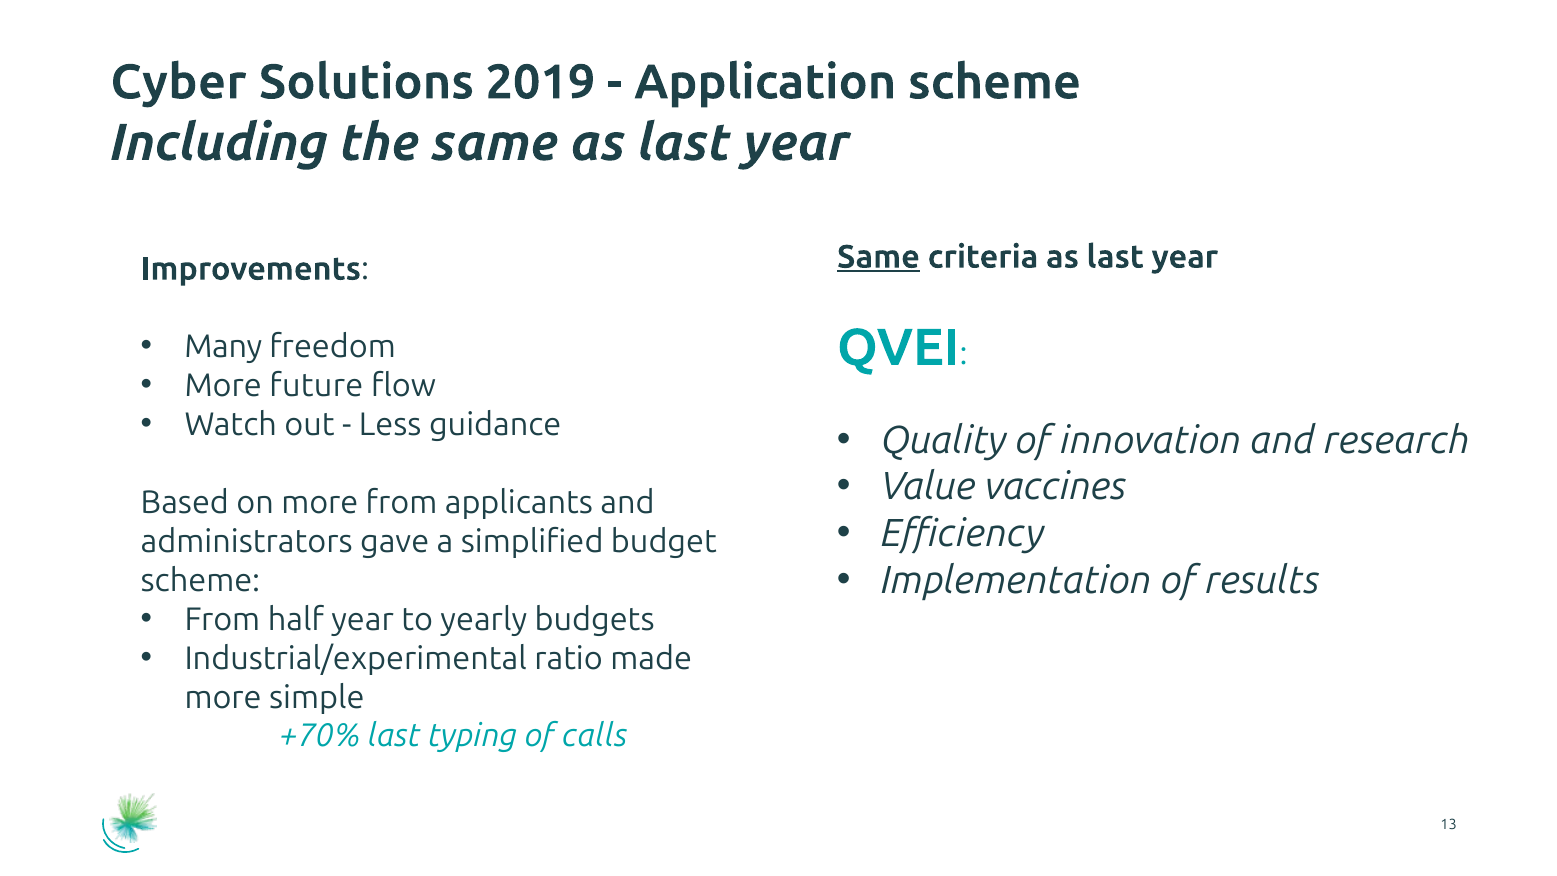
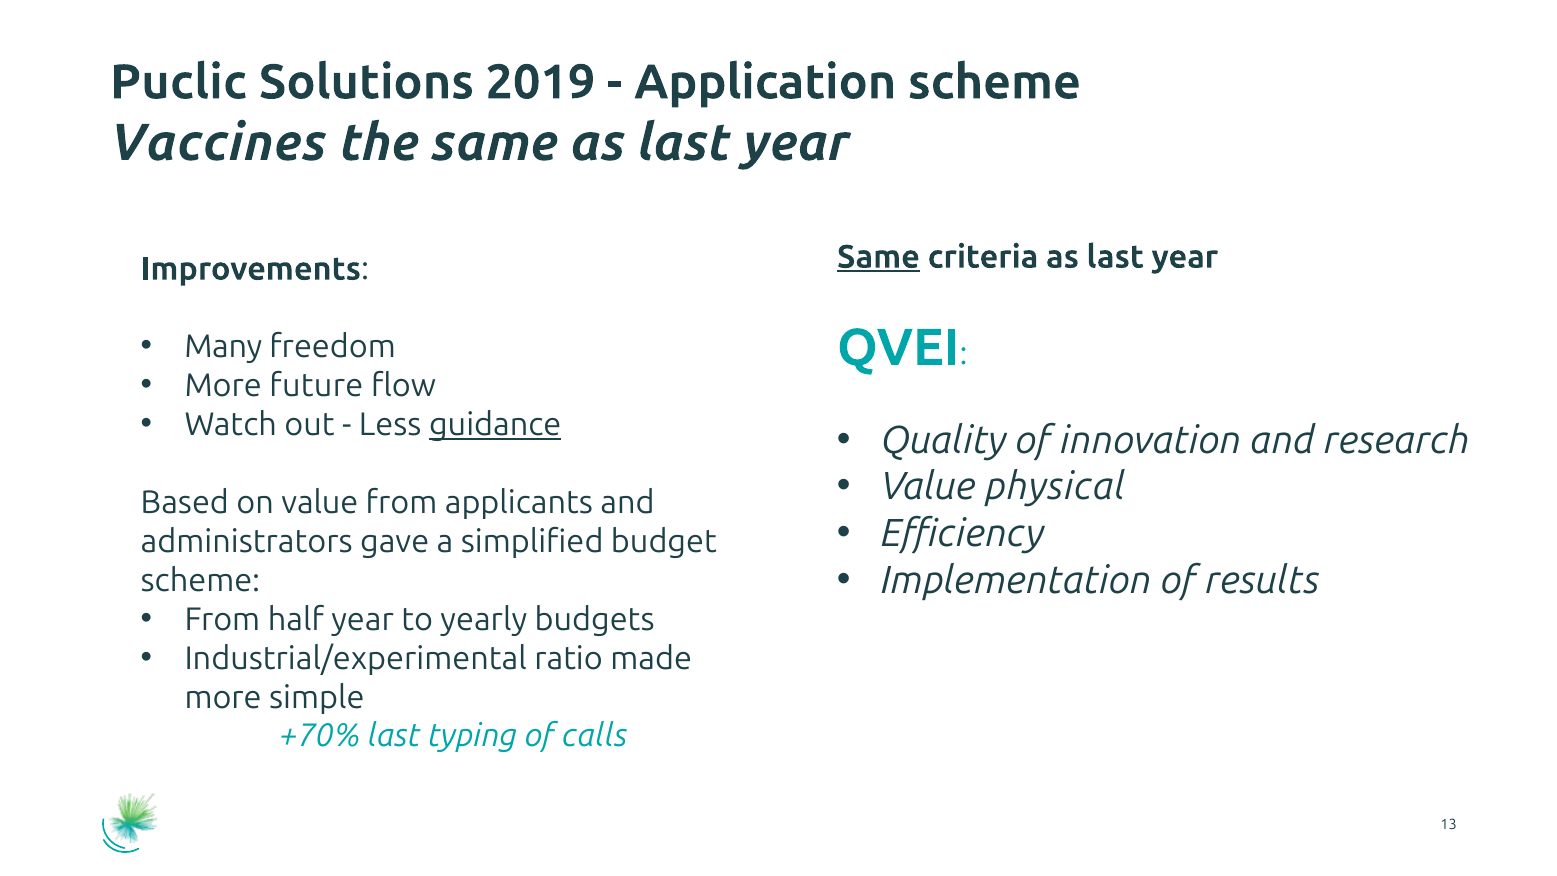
Cyber: Cyber -> Puclic (179, 82)
Including: Including -> Vaccines (219, 143)
guidance underline: none -> present (495, 425)
vaccines: vaccines -> physical (1055, 487)
on more: more -> value (320, 503)
